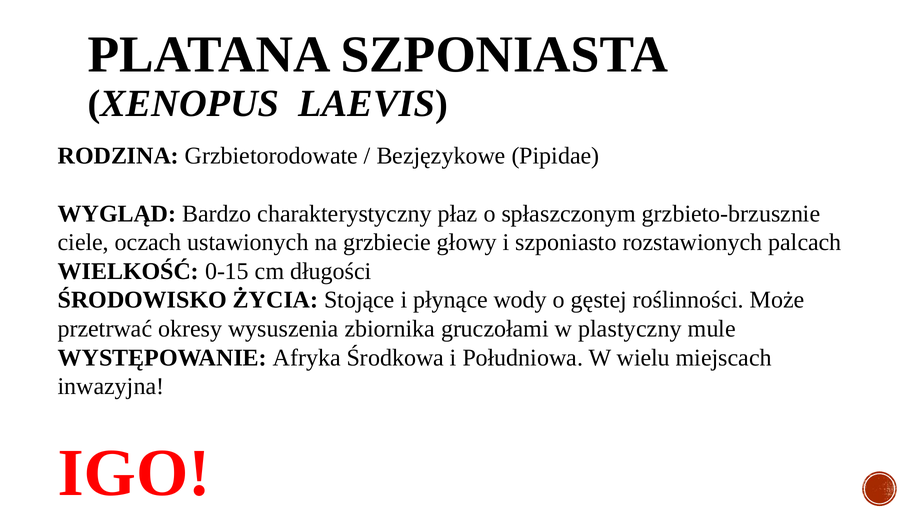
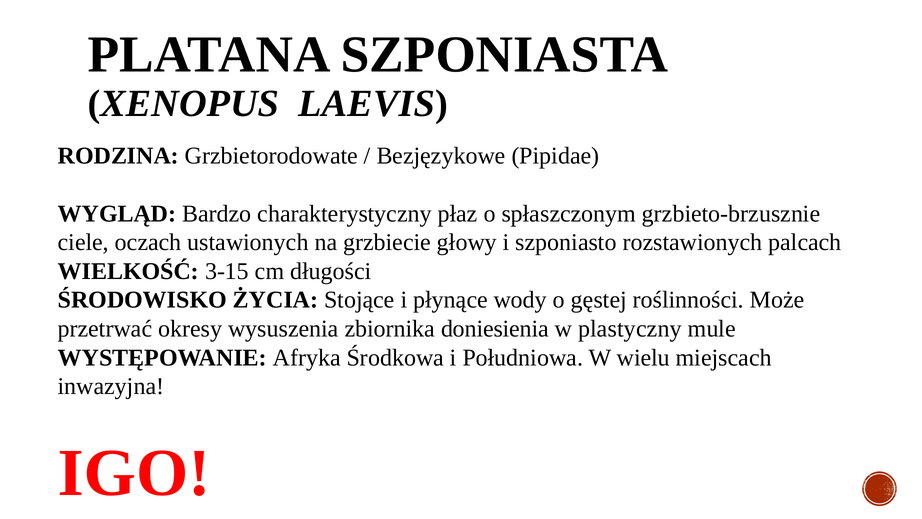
0-15: 0-15 -> 3-15 (227, 271)
gruczołami: gruczołami -> doniesienia (495, 329)
